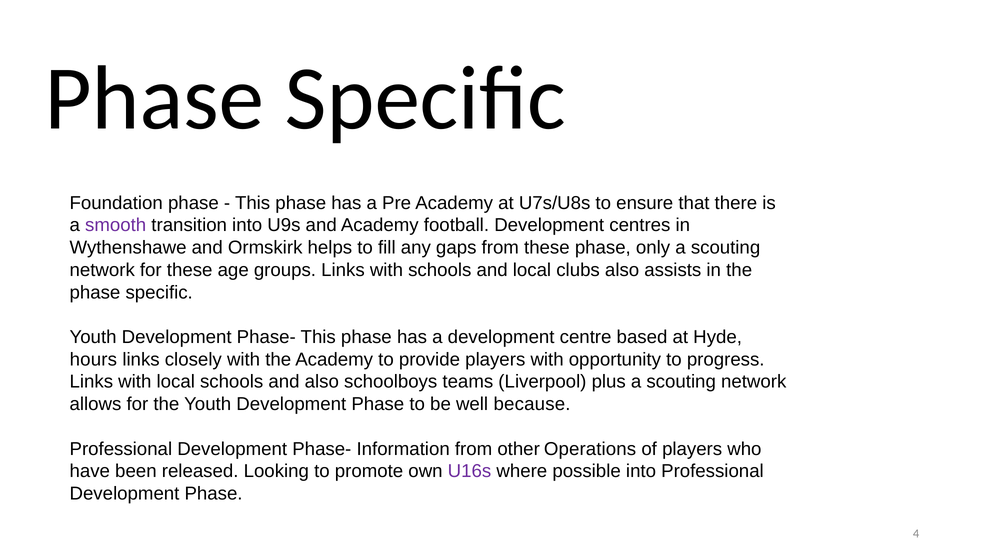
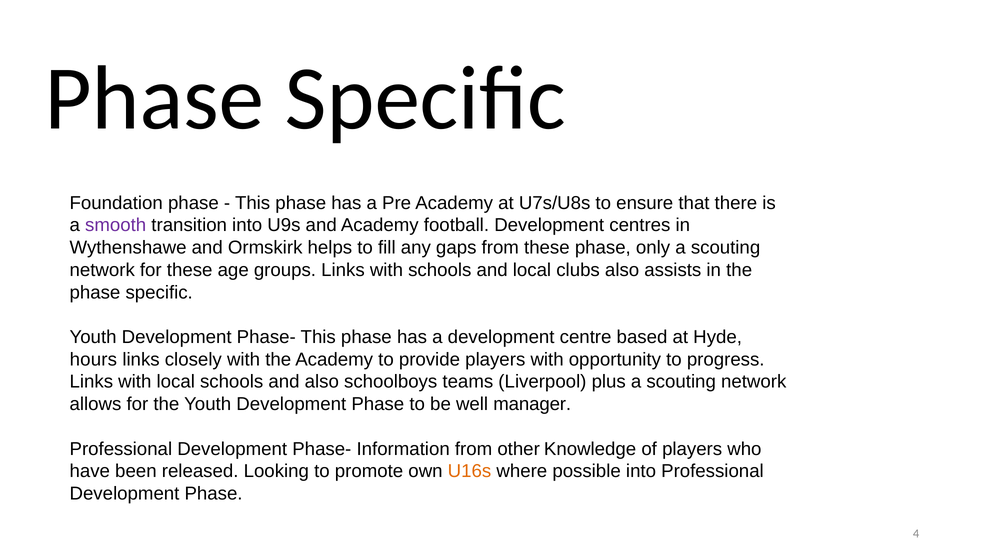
because: because -> manager (532, 405)
Operations: Operations -> Knowledge (590, 449)
U16s colour: purple -> orange (469, 472)
